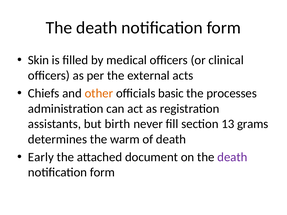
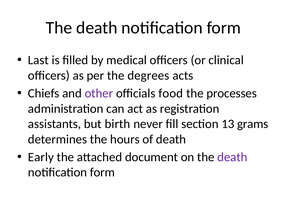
Skin: Skin -> Last (38, 60)
external: external -> degrees (148, 76)
other colour: orange -> purple (99, 93)
basic: basic -> food (171, 93)
warm: warm -> hours (125, 139)
